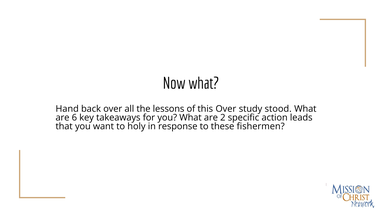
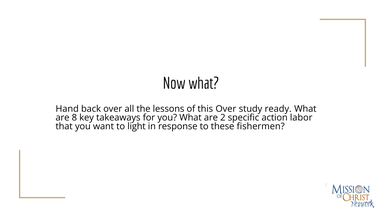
stood: stood -> ready (278, 109)
6: 6 -> 8 (74, 117)
leads: leads -> labor (301, 117)
holy: holy -> light (137, 126)
